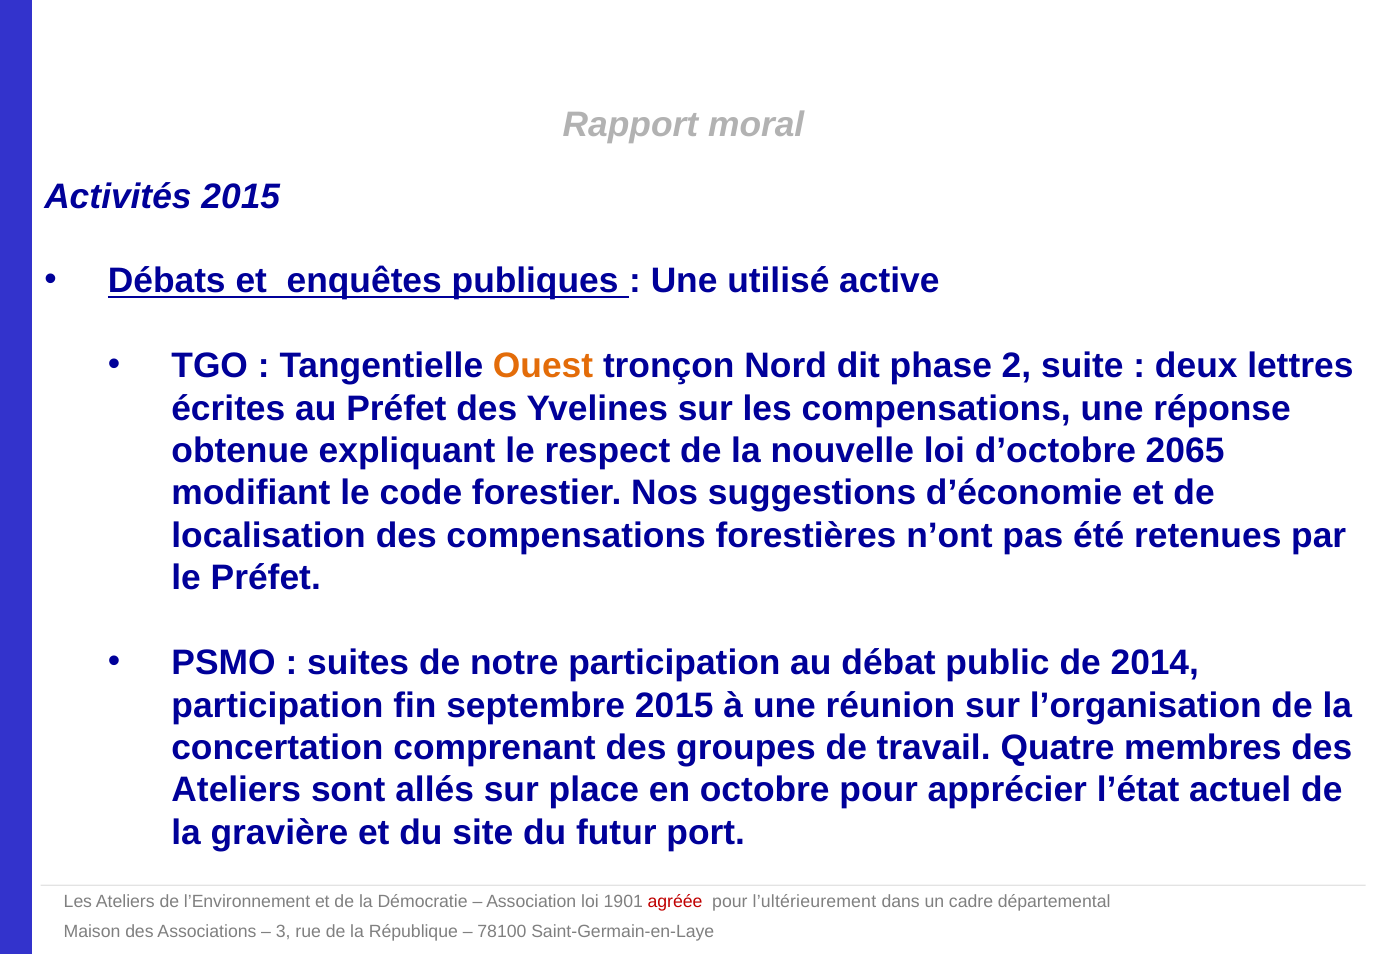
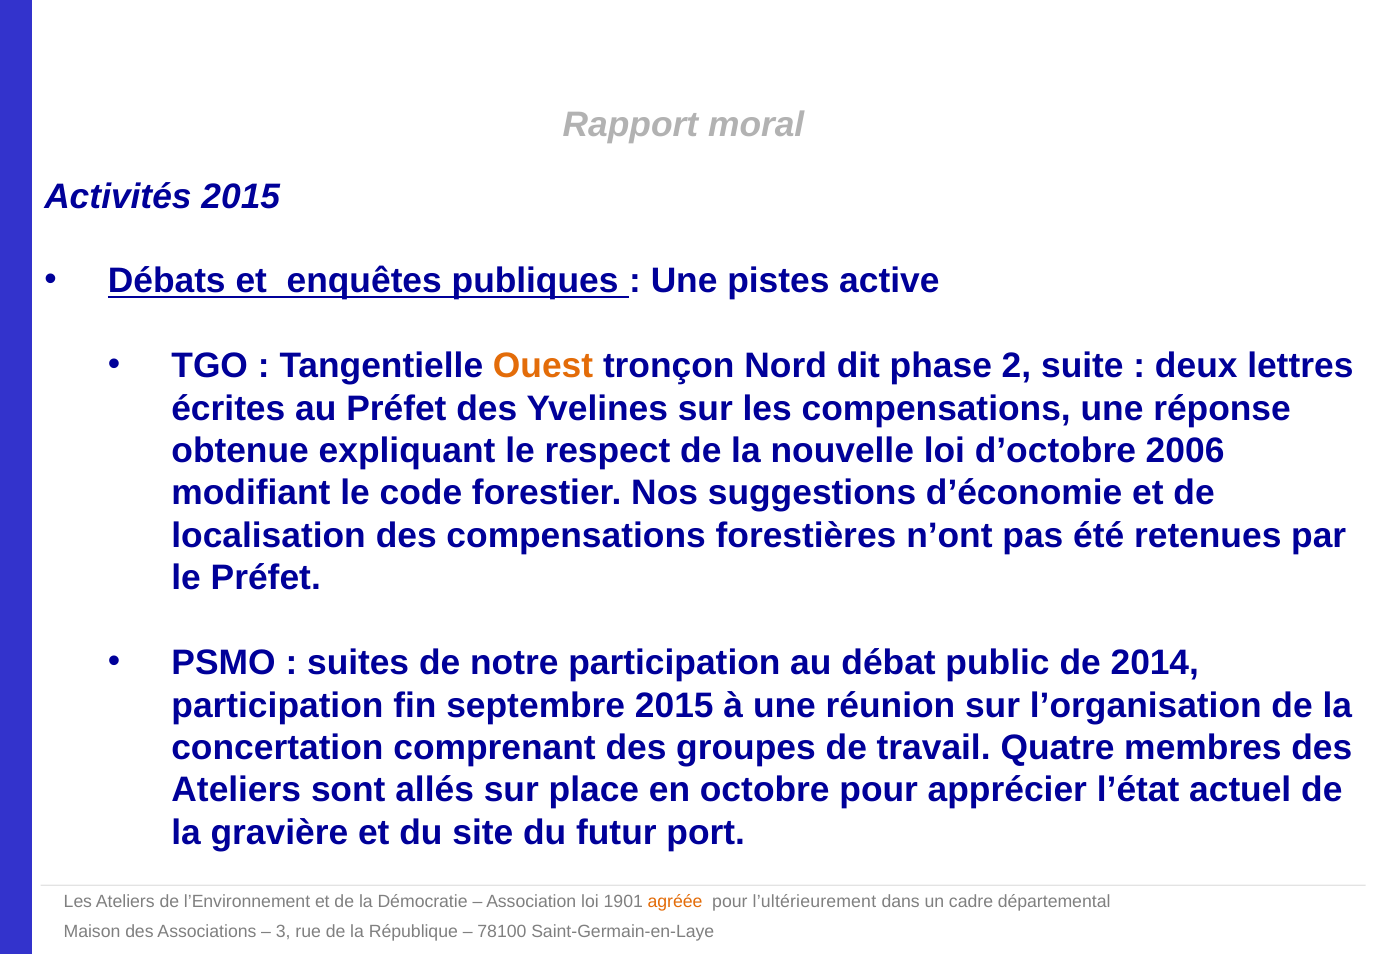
utilisé: utilisé -> pistes (778, 281)
2065: 2065 -> 2006 (1185, 451)
agréée colour: red -> orange (675, 901)
